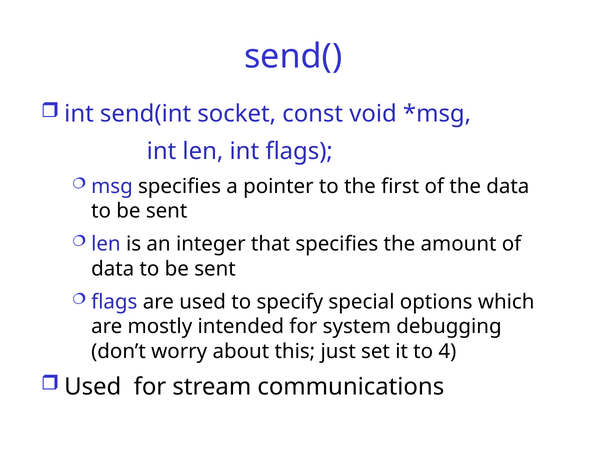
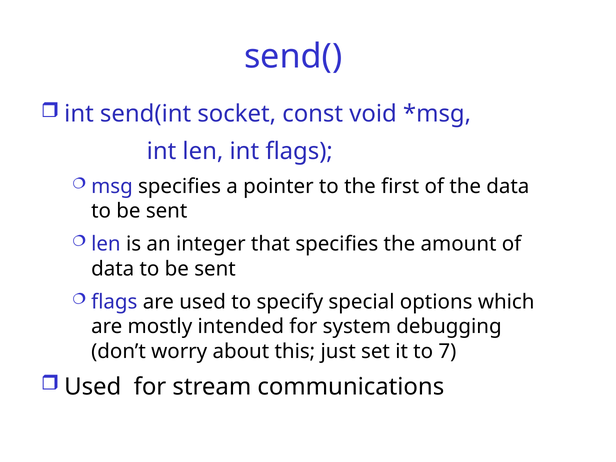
4: 4 -> 7 (447, 351)
